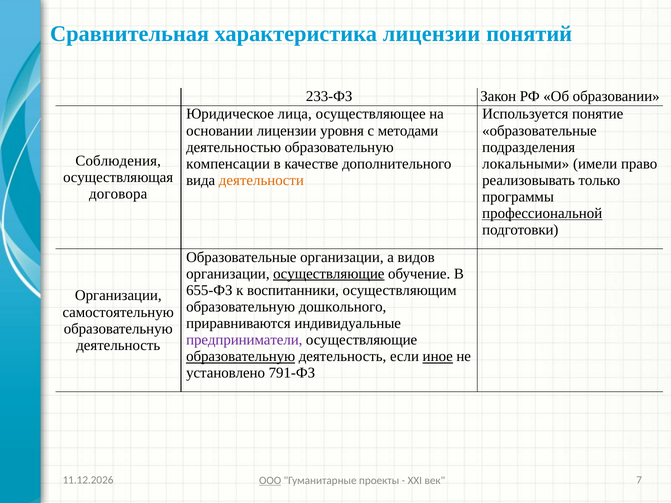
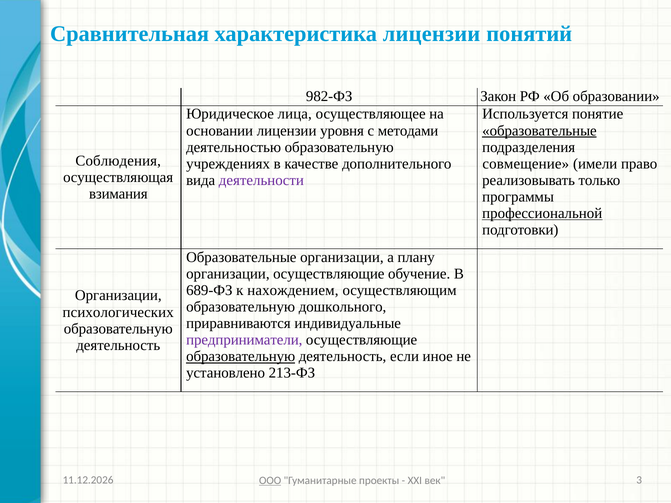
233-ФЗ: 233-ФЗ -> 982-ФЗ (329, 96)
образовательные underline: none -> present (539, 131)
компенсации: компенсации -> учреждениях (228, 164)
локальными: локальными -> совмещение (526, 164)
деятельности colour: orange -> purple (261, 180)
договора: договора -> взимания (118, 194)
видов: видов -> плану (416, 257)
осуществляющие underline: present -> none (329, 274)
655-ФЗ: 655-ФЗ -> 689-ФЗ (209, 290)
воспитанники: воспитанники -> нахождением (293, 290)
самостоятельную: самостоятельную -> психологических (118, 312)
иное underline: present -> none (438, 357)
791-ФЗ: 791-ФЗ -> 213-ФЗ (292, 373)
7: 7 -> 3 (639, 480)
